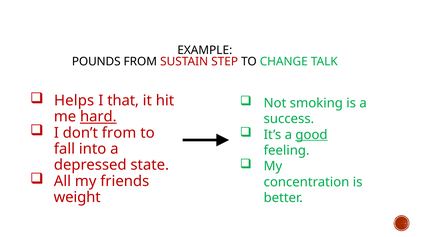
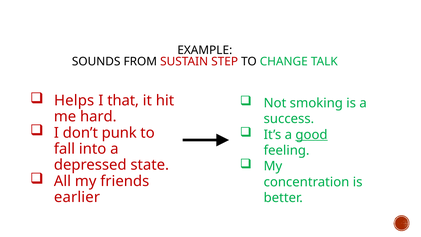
POUNDS: POUNDS -> SOUNDS (96, 62)
hard underline: present -> none (98, 117)
don’t from: from -> punk (119, 133)
weight: weight -> earlier (77, 197)
